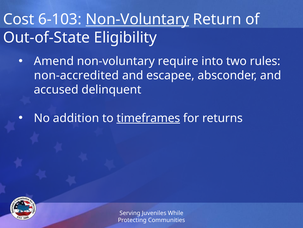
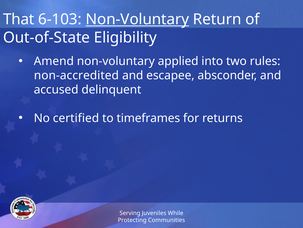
Cost: Cost -> That (19, 19)
require: require -> applied (178, 61)
addition: addition -> certified (76, 118)
timeframes underline: present -> none (148, 118)
